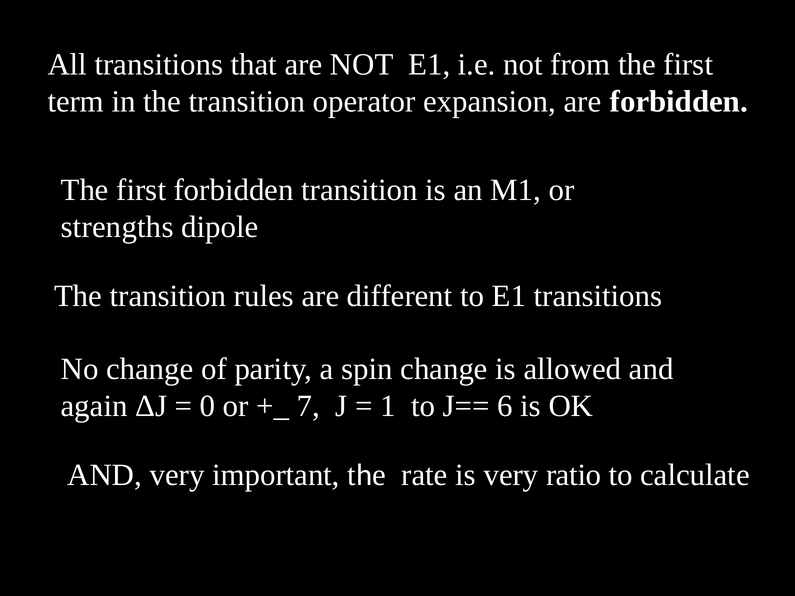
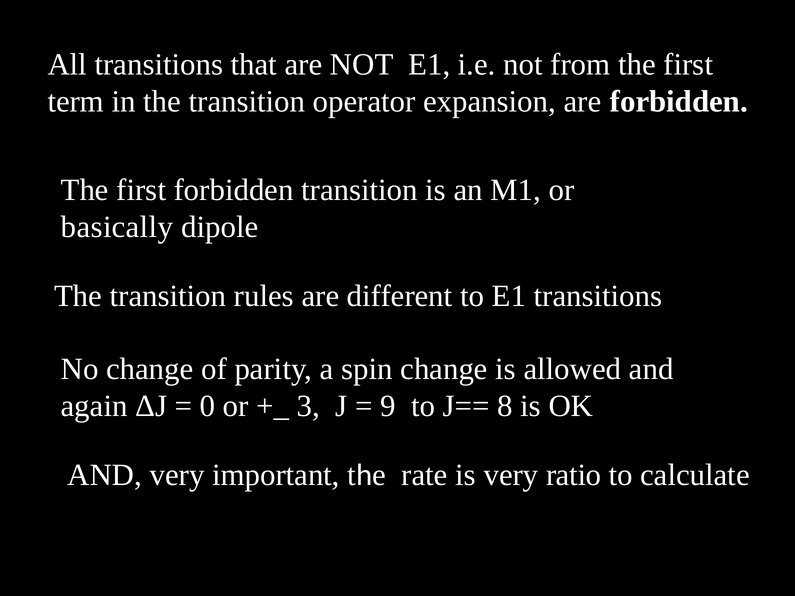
strengths: strengths -> basically (117, 227)
7: 7 -> 3 (308, 406)
1: 1 -> 9 (388, 406)
6: 6 -> 8 (505, 406)
